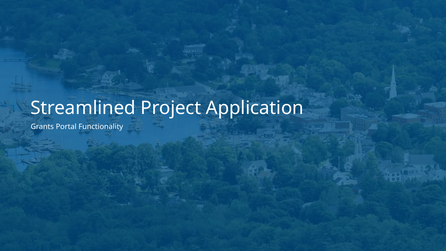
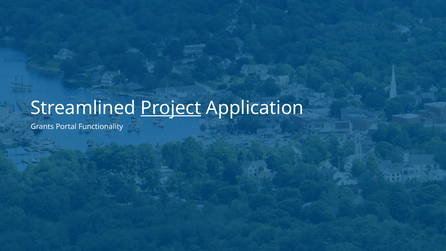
Project underline: none -> present (171, 108)
